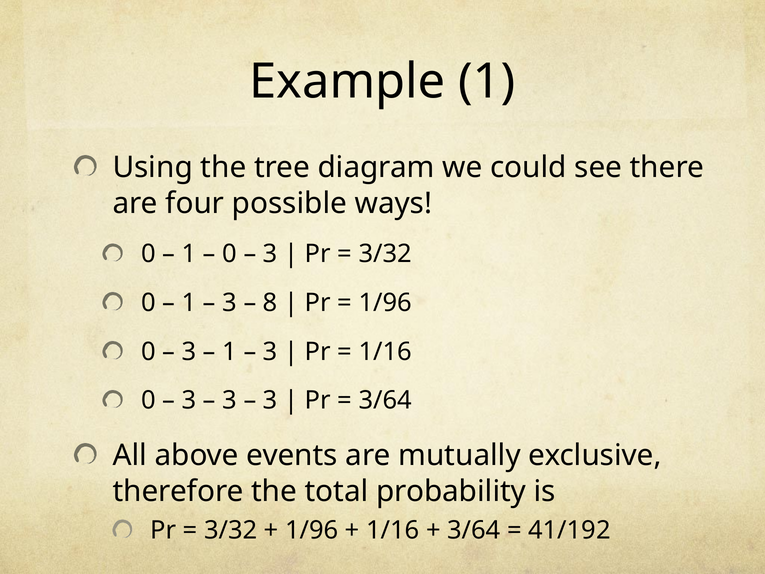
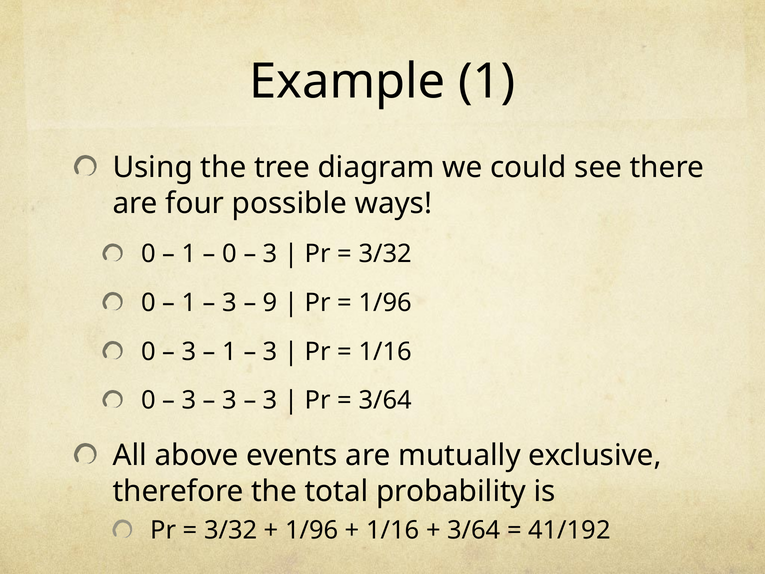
8: 8 -> 9 (270, 303)
